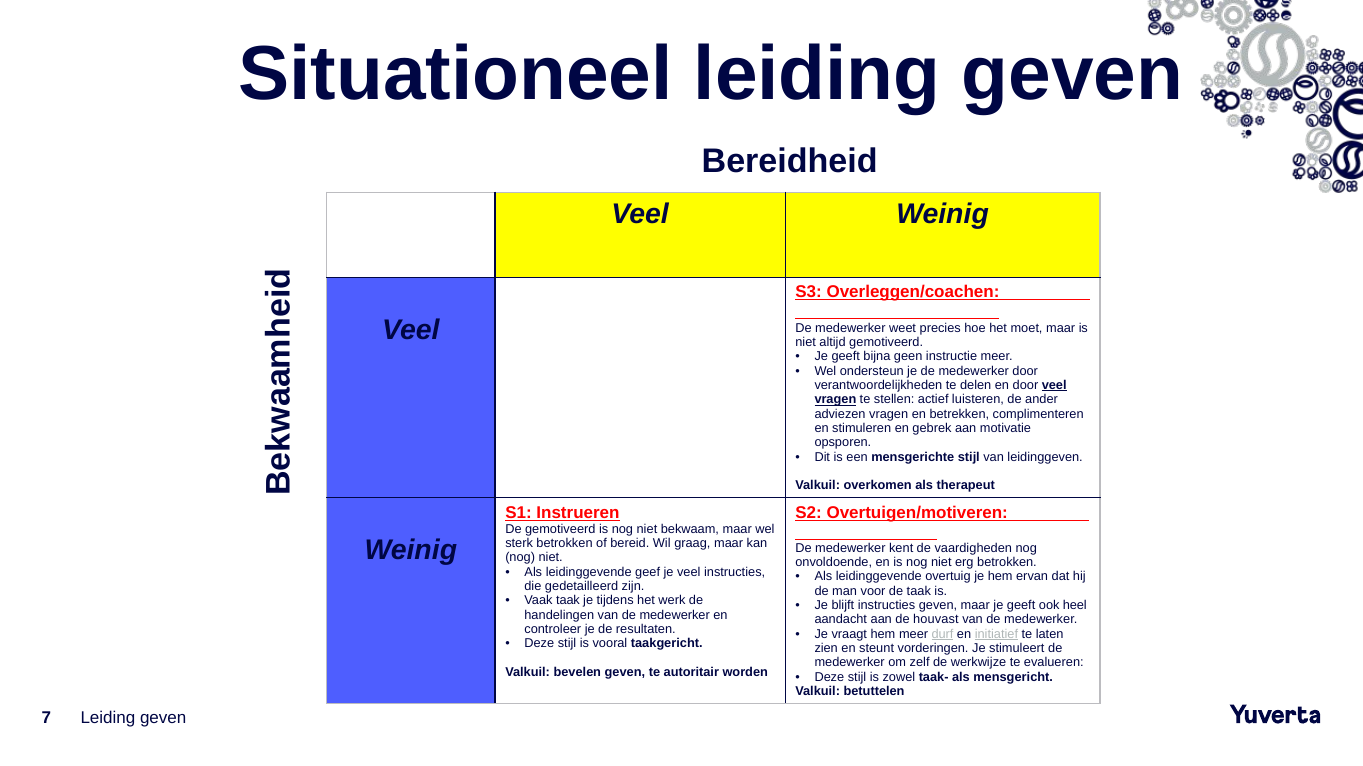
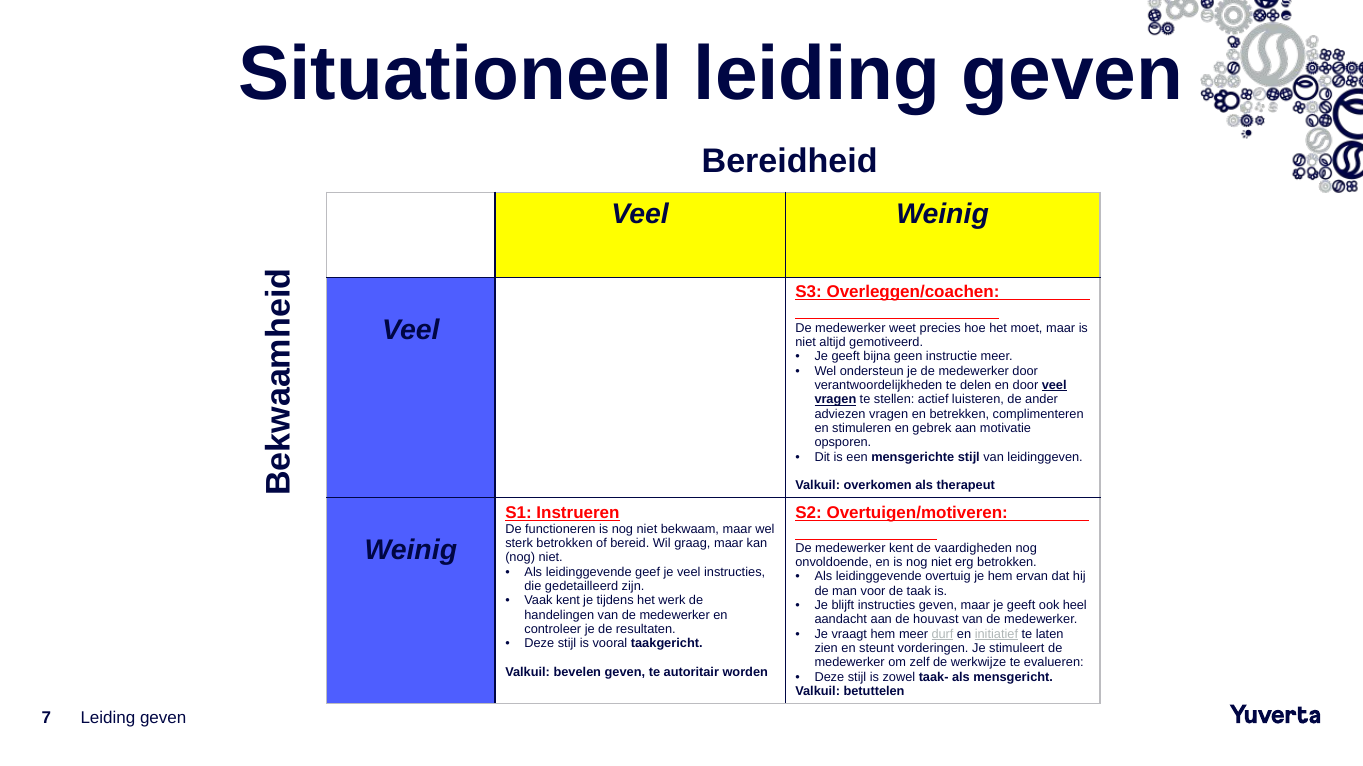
De gemotiveerd: gemotiveerd -> functioneren (560, 530)
Vaak taak: taak -> kent (568, 601)
